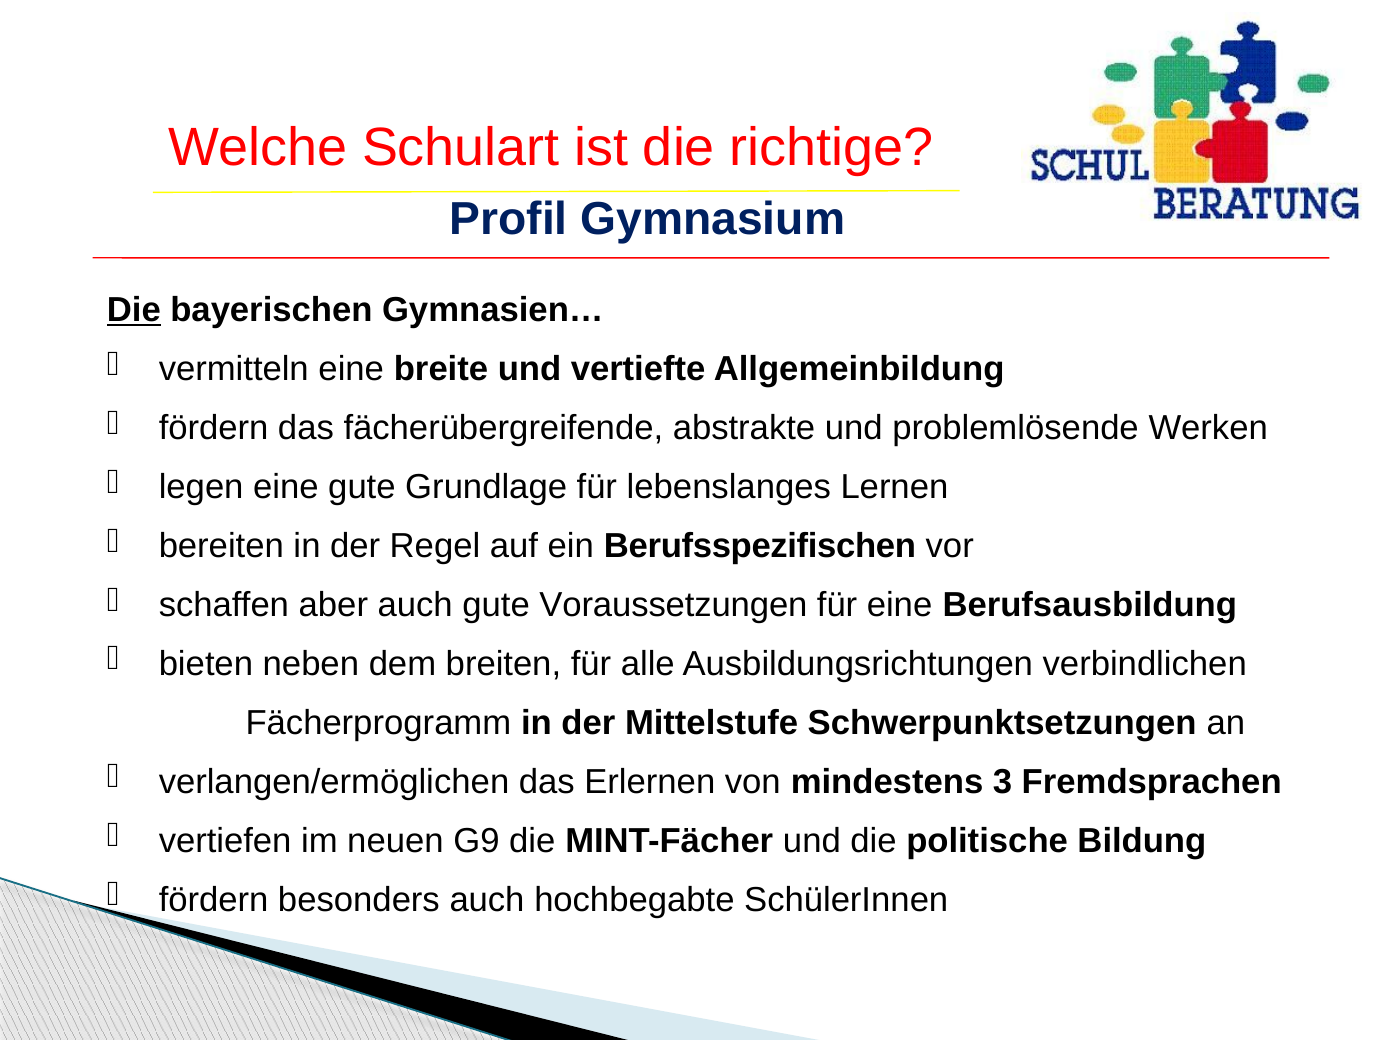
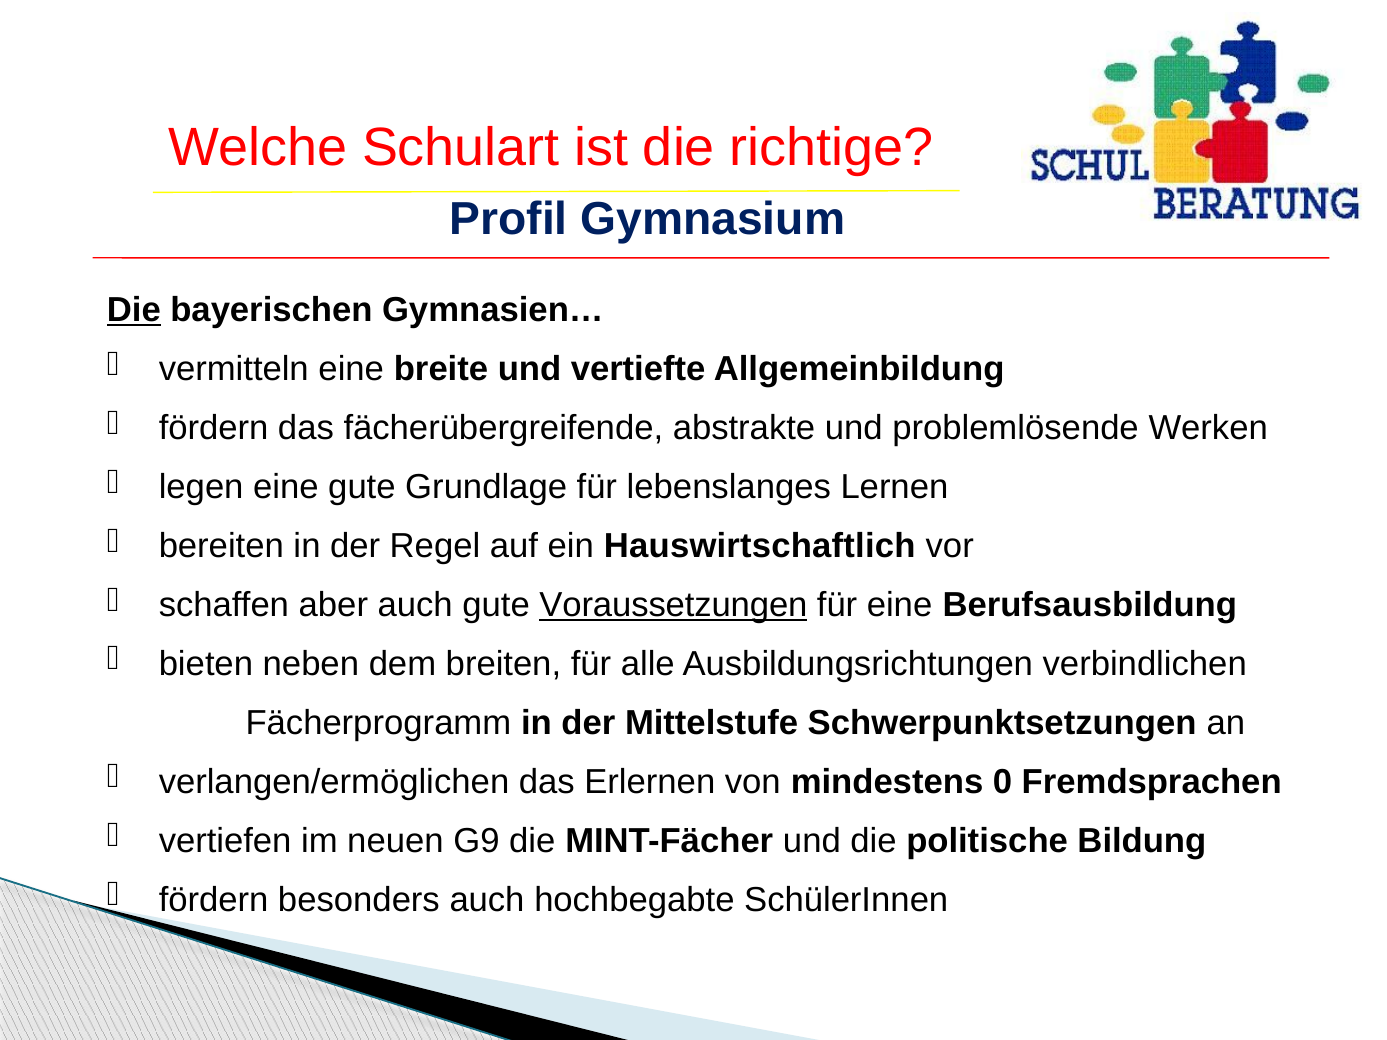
Berufsspezifischen: Berufsspezifischen -> Hauswirtschaftlich (760, 546)
Voraussetzungen underline: none -> present (673, 605)
3: 3 -> 0 (1003, 782)
